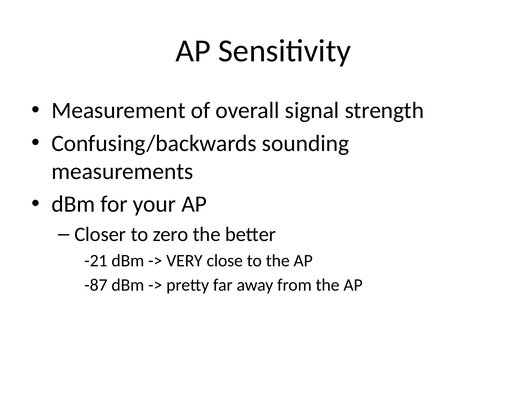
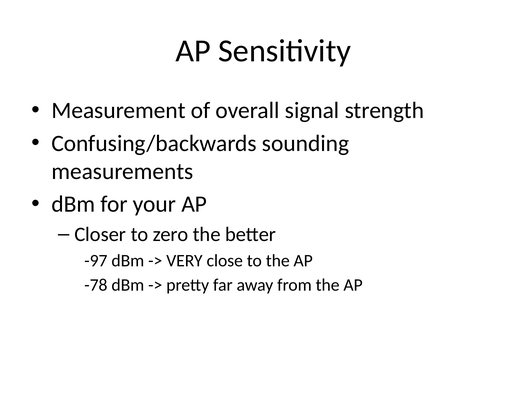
-21: -21 -> -97 (96, 261)
-87: -87 -> -78 (96, 285)
